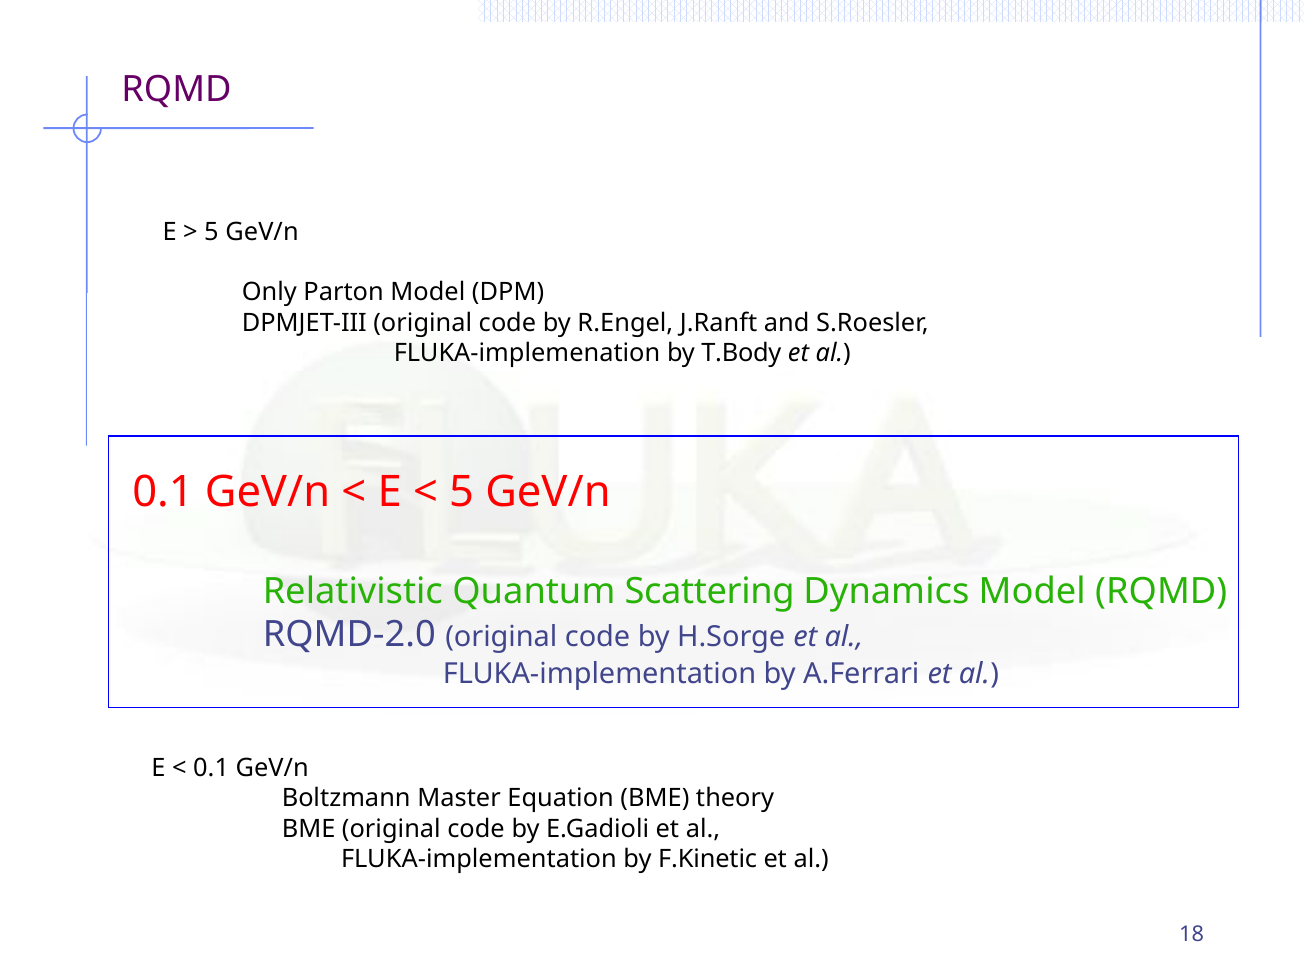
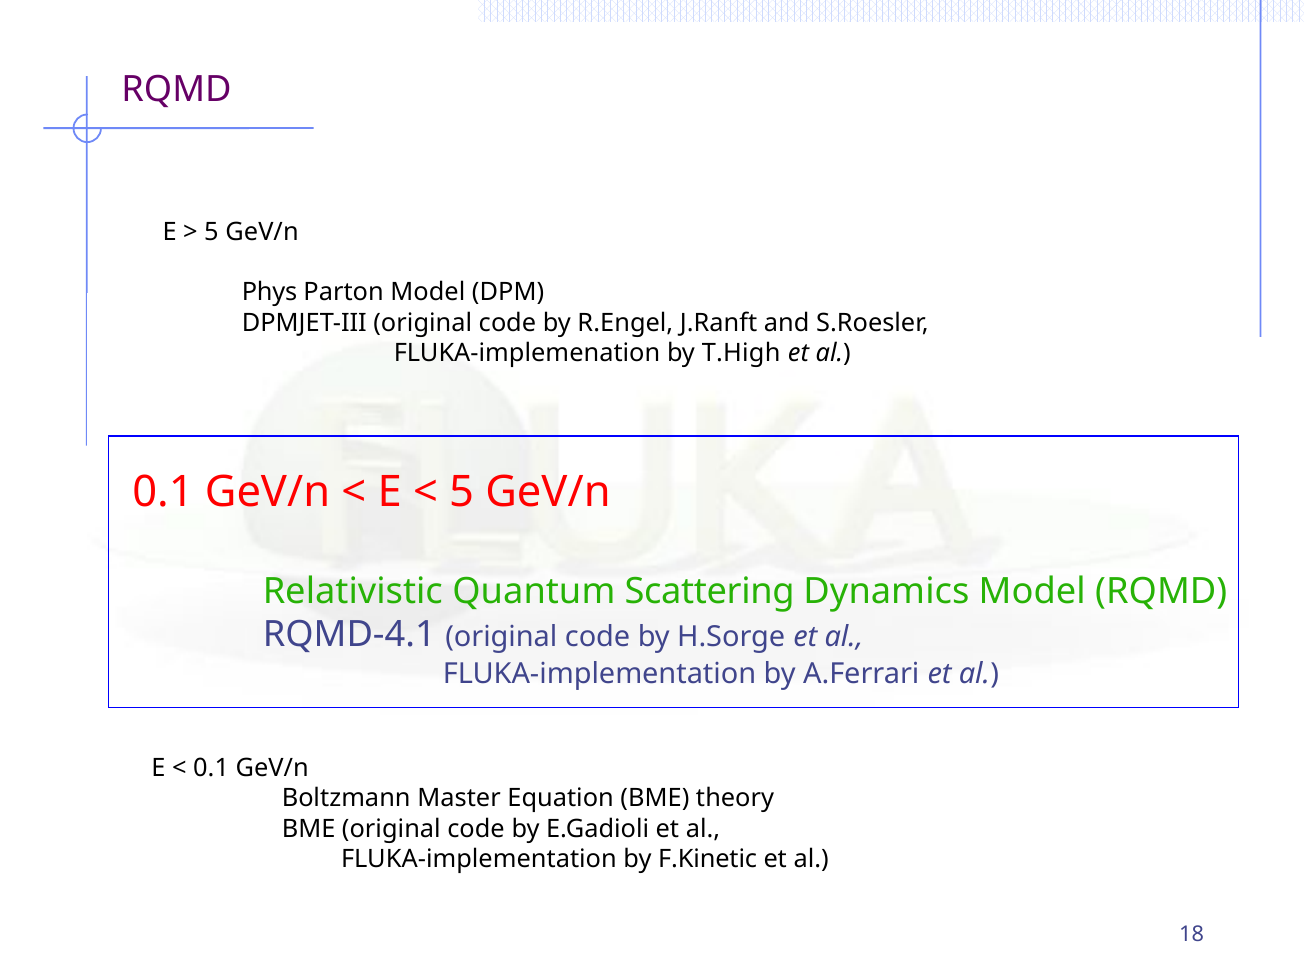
Only: Only -> Phys (269, 293)
T.Body: T.Body -> T.High (741, 353)
RQMD-2.0: RQMD-2.0 -> RQMD-4.1 (349, 635)
